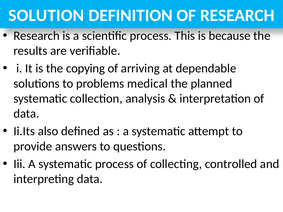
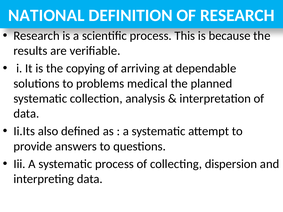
SOLUTION: SOLUTION -> NATIONAL (46, 15)
controlled: controlled -> dispersion (231, 164)
